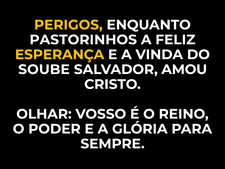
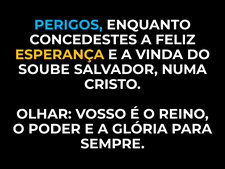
PERIGOS colour: yellow -> light blue (68, 25)
PASTORINHOS: PASTORINHOS -> CONCEDESTES (83, 40)
AMOU: AMOU -> NUMA (184, 69)
